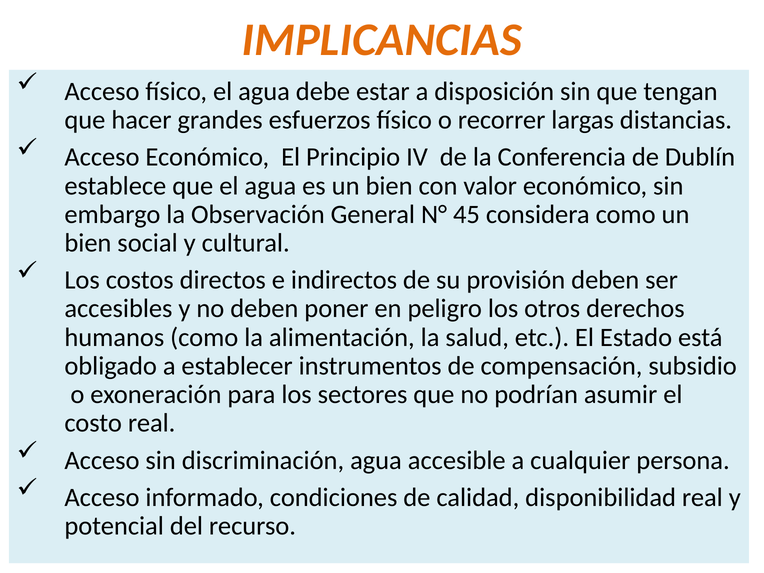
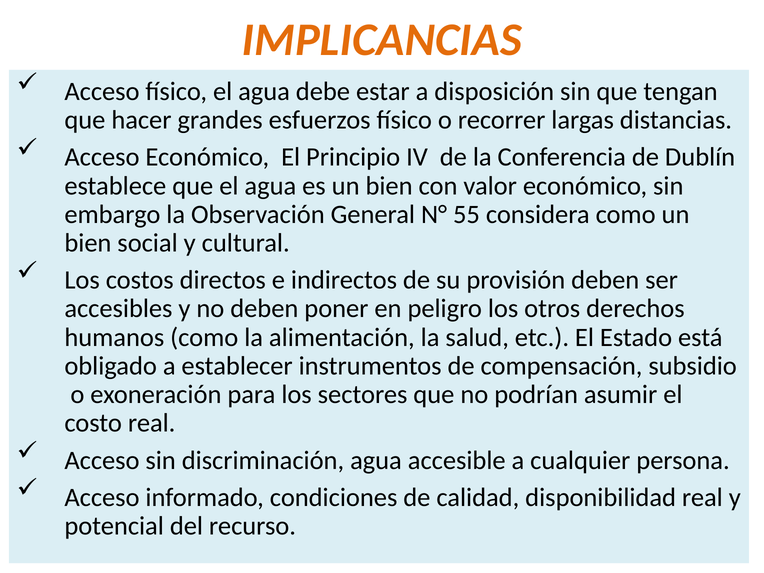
45: 45 -> 55 (467, 214)
